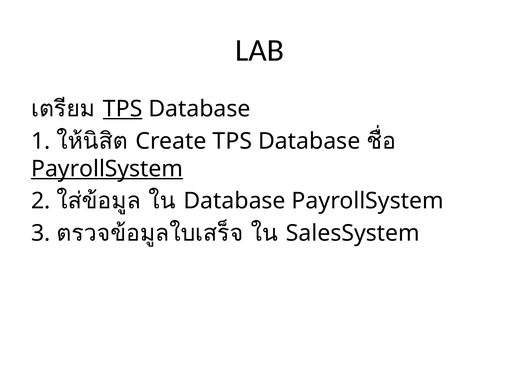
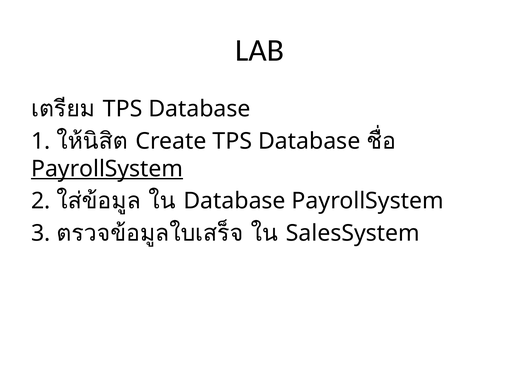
TPS underline: present -> none (123, 109)
